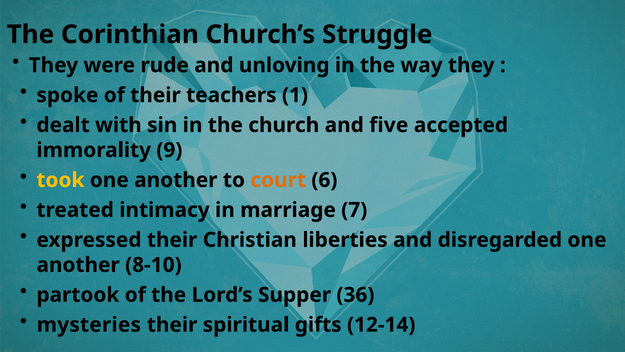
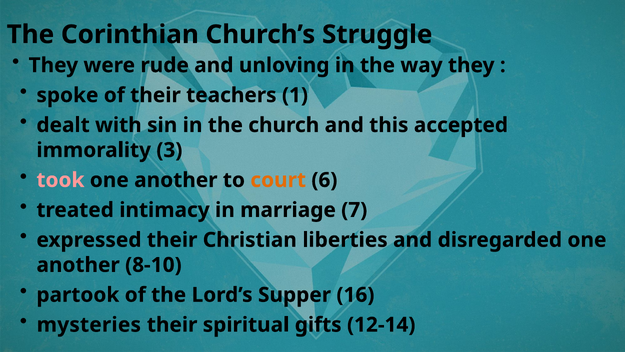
five: five -> this (389, 125)
9: 9 -> 3 (169, 150)
took colour: yellow -> pink (60, 180)
36: 36 -> 16 (355, 295)
